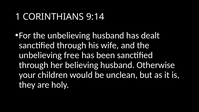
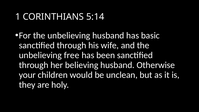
9:14: 9:14 -> 5:14 (95, 17)
dealt: dealt -> basic (150, 35)
